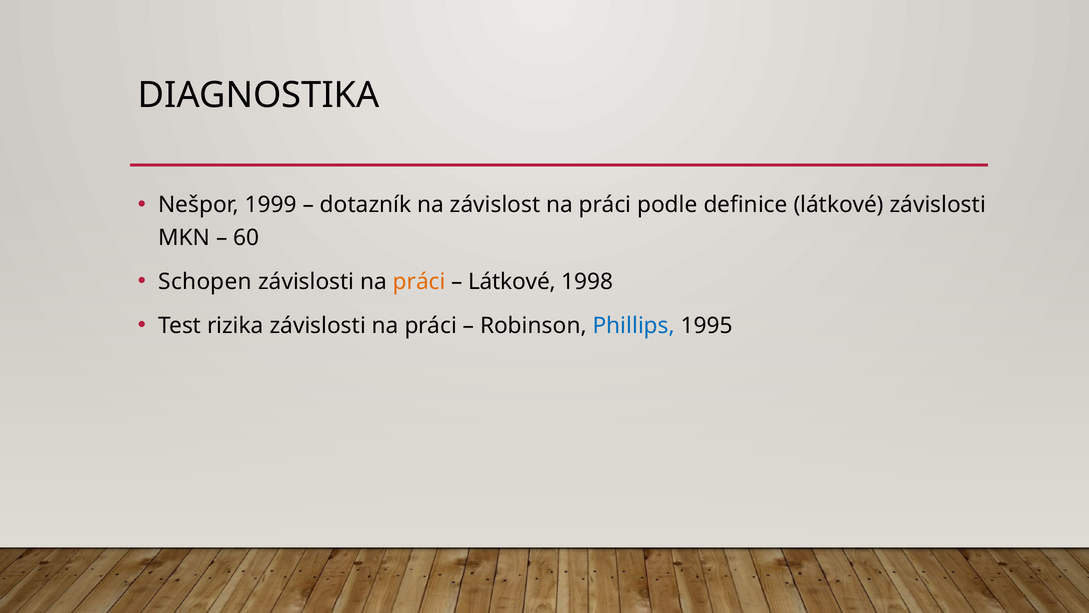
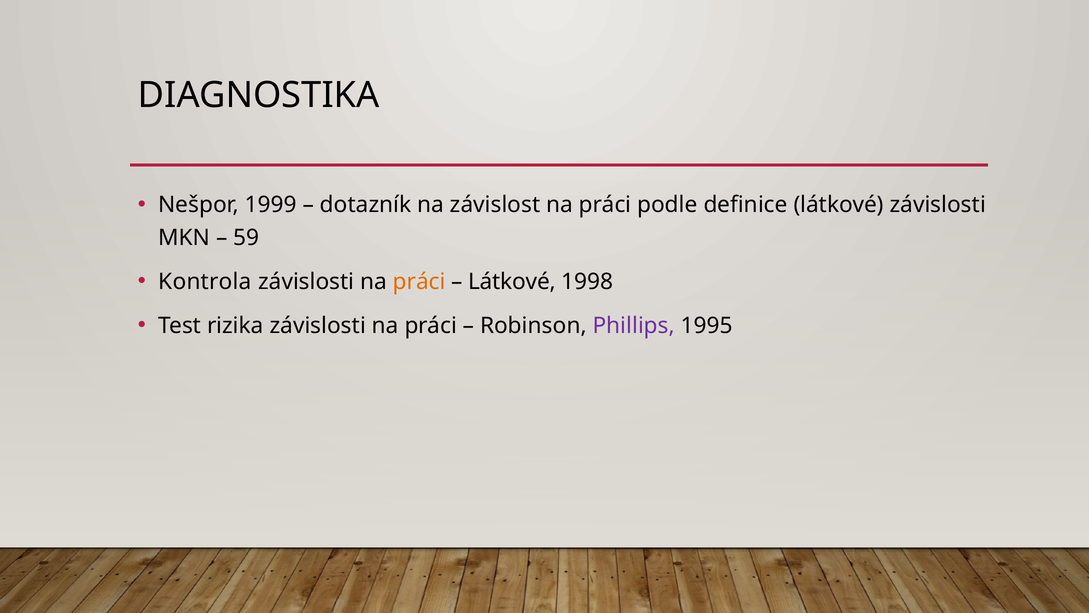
60: 60 -> 59 (246, 237)
Schopen: Schopen -> Kontrola (205, 281)
Phillips colour: blue -> purple (634, 325)
